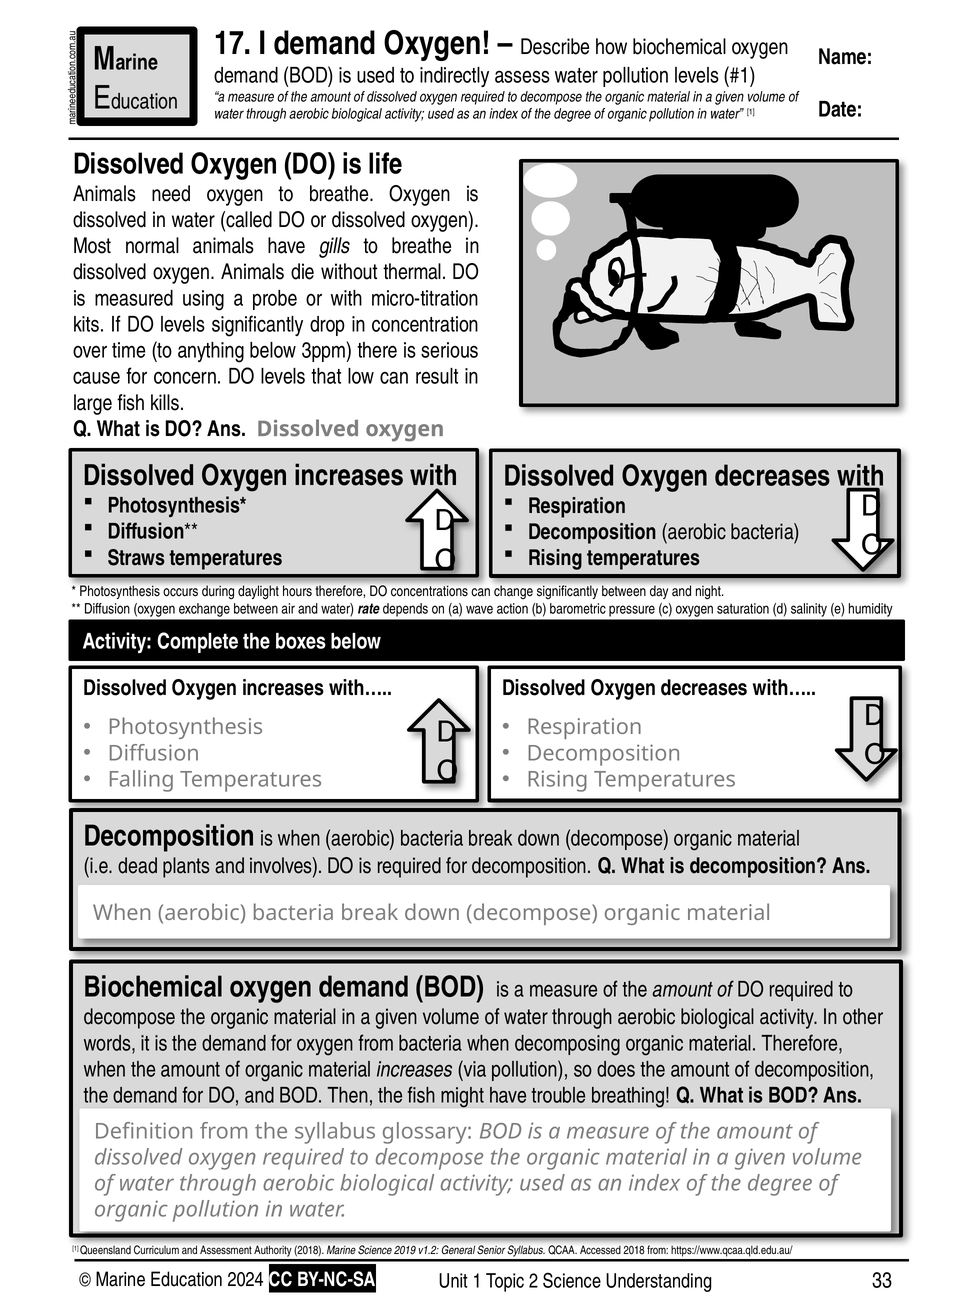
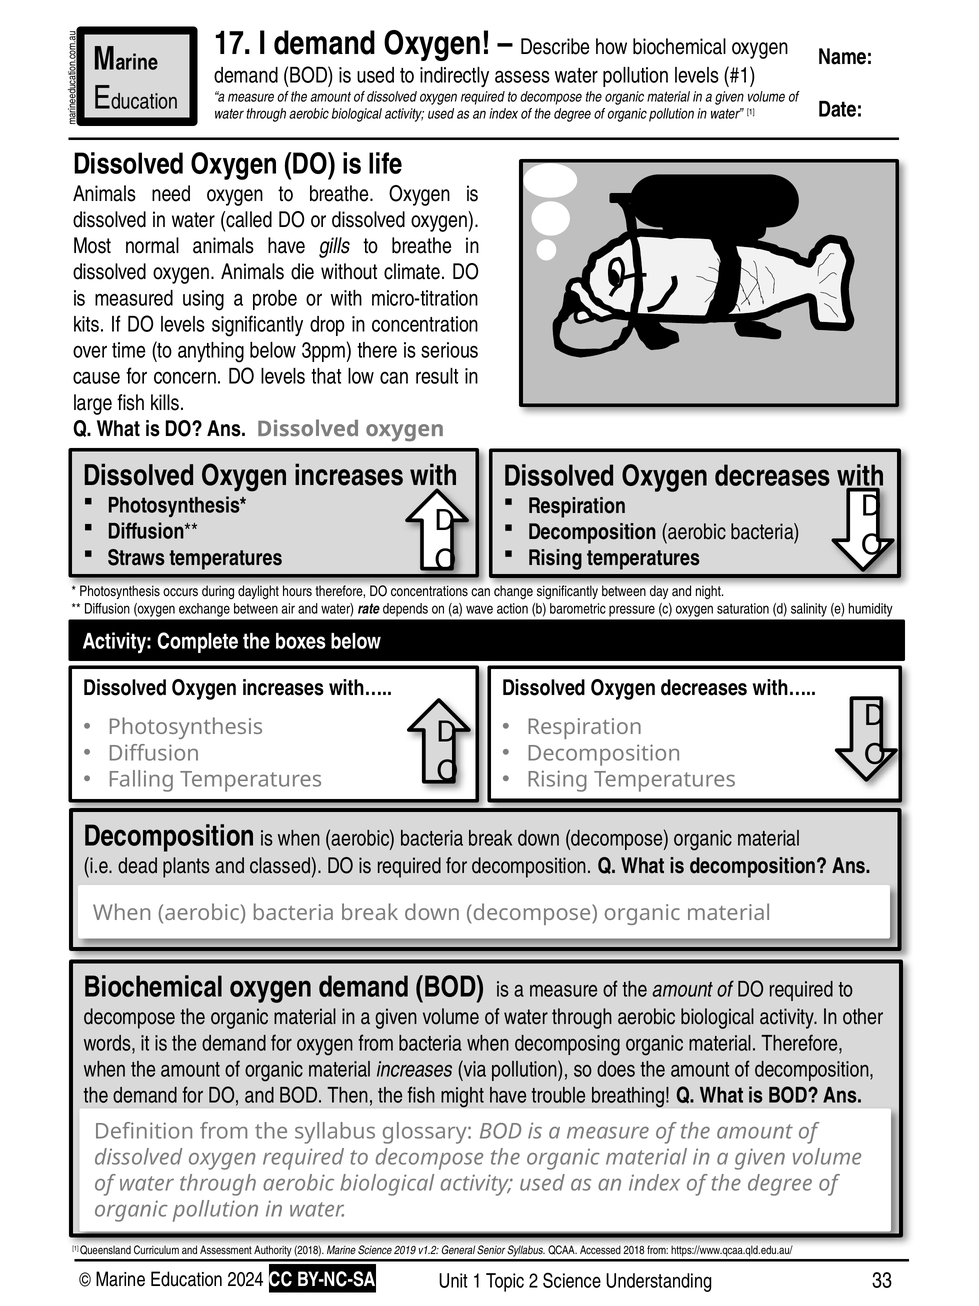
thermal: thermal -> climate (415, 272)
involves: involves -> classed (286, 865)
